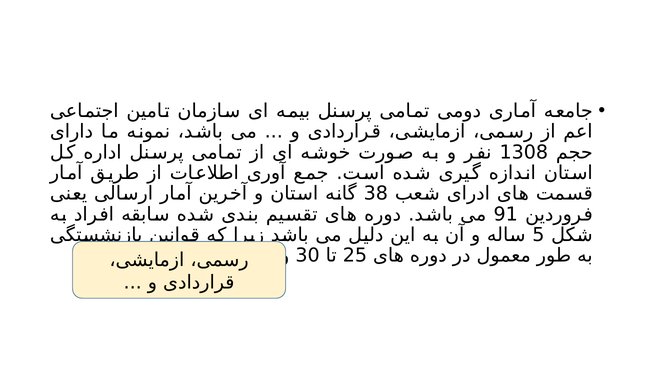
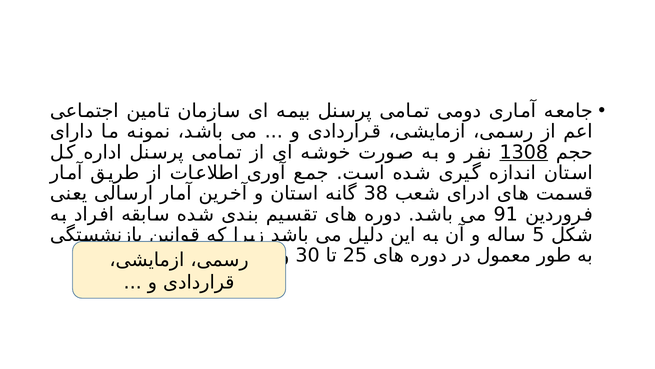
1308 underline: none -> present (524, 152)
